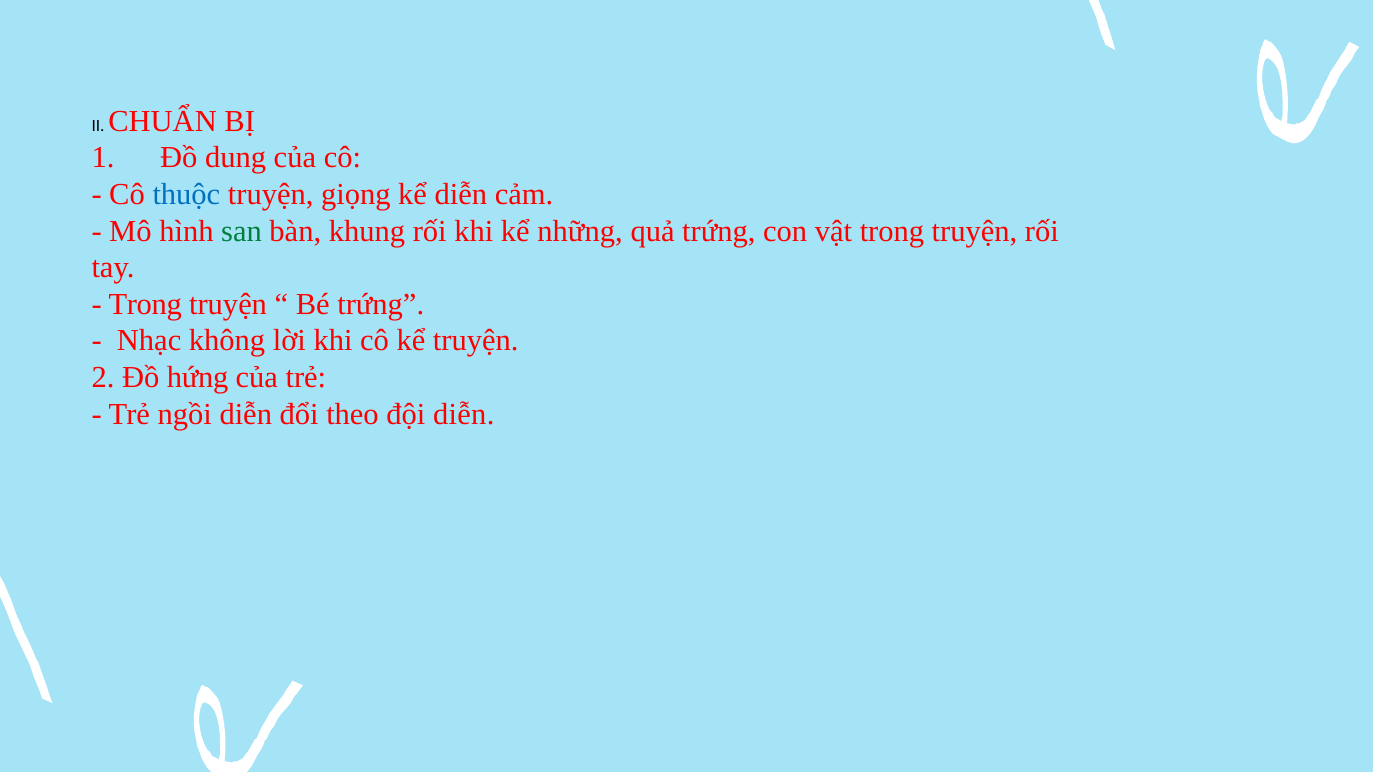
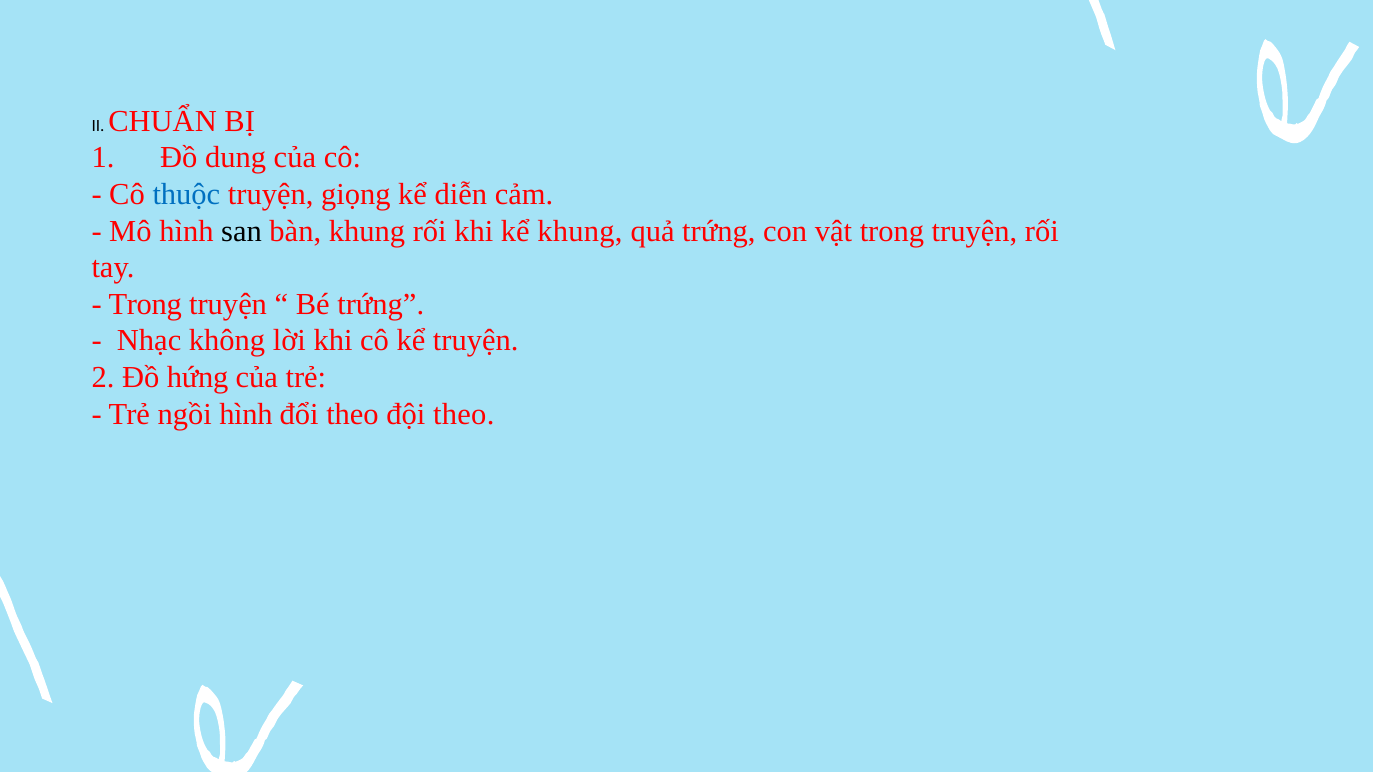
san colour: green -> black (242, 231)
kể những: những -> khung (580, 231)
ngồi diễn: diễn -> hình (246, 414)
đội diễn: diễn -> theo (464, 414)
